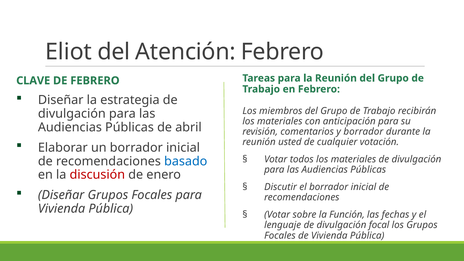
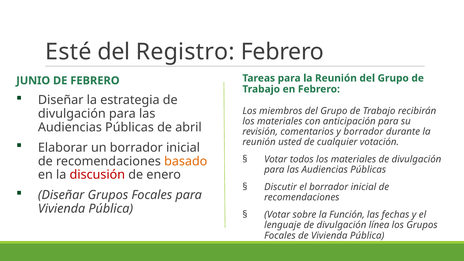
Eliot: Eliot -> Esté (68, 52)
Atención: Atención -> Registro (185, 52)
CLAVE: CLAVE -> JUNIO (33, 81)
basado colour: blue -> orange (186, 161)
focal: focal -> línea (379, 225)
